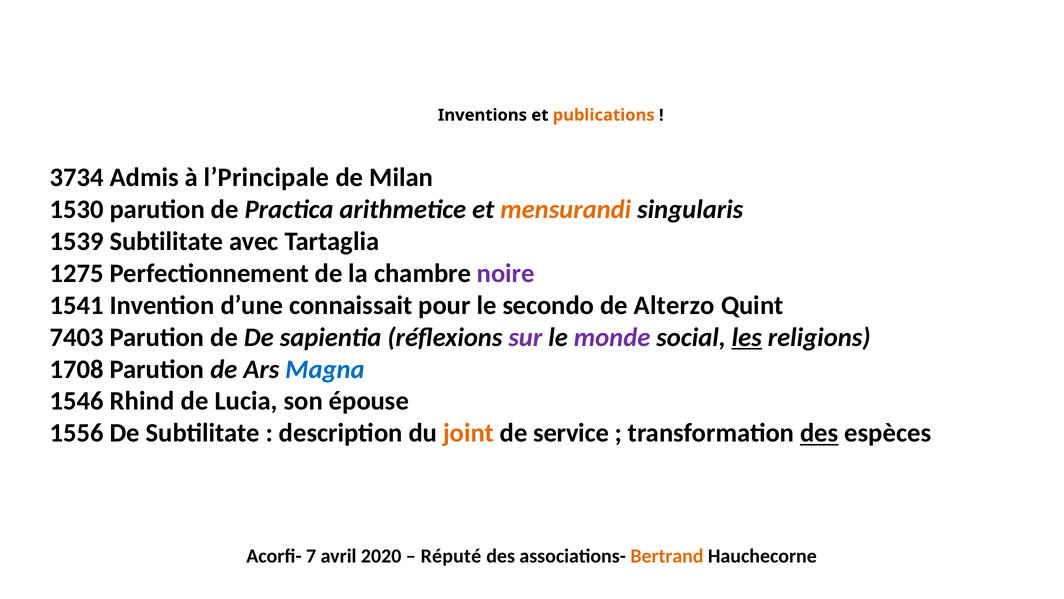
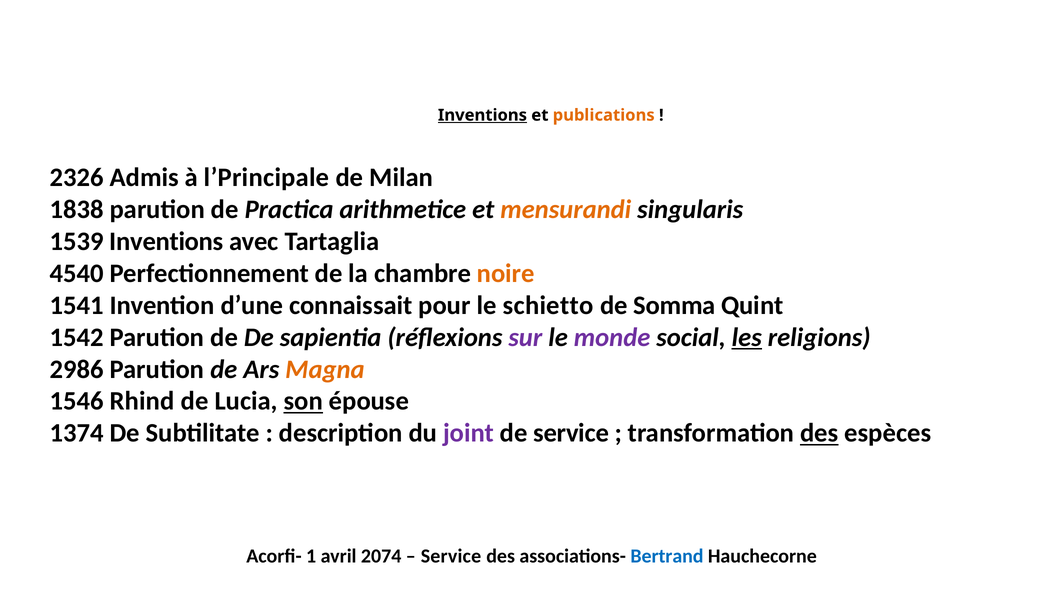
Inventions underline: none -> present (482, 115)
3734: 3734 -> 2326 (77, 177)
1530: 1530 -> 1838 (77, 209)
1539 Subtilitate: Subtilitate -> Inventions (166, 241)
1275: 1275 -> 4540 (77, 273)
noire colour: purple -> orange (506, 273)
secondo: secondo -> schietto (548, 305)
Alterzo: Alterzo -> Somma (674, 305)
7403: 7403 -> 1542 (77, 337)
1708: 1708 -> 2986 (77, 369)
Magna colour: blue -> orange (325, 369)
son underline: none -> present (303, 401)
1556: 1556 -> 1374 (77, 433)
joint colour: orange -> purple (469, 433)
7: 7 -> 1 (311, 555)
2020: 2020 -> 2074 (381, 555)
Réputé: Réputé -> Service (451, 555)
Bertrand colour: orange -> blue (667, 555)
